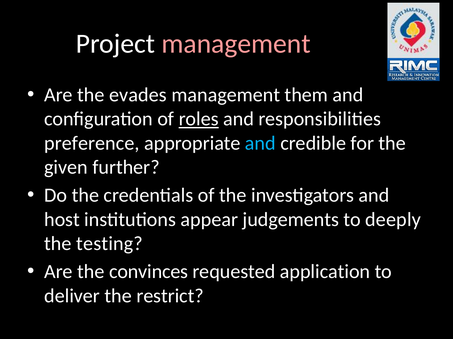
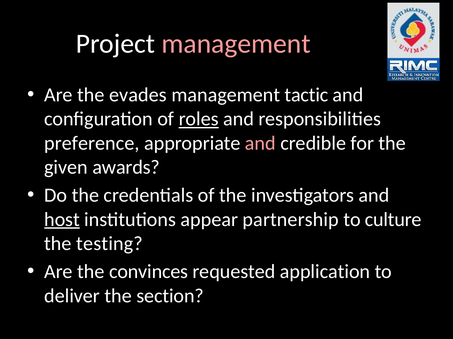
them: them -> tactic (306, 95)
and colour: light blue -> pink (260, 143)
further: further -> awards (126, 168)
host underline: none -> present (62, 220)
judgements: judgements -> partnership (291, 220)
deeply: deeply -> culture (393, 220)
restrict: restrict -> section (170, 296)
